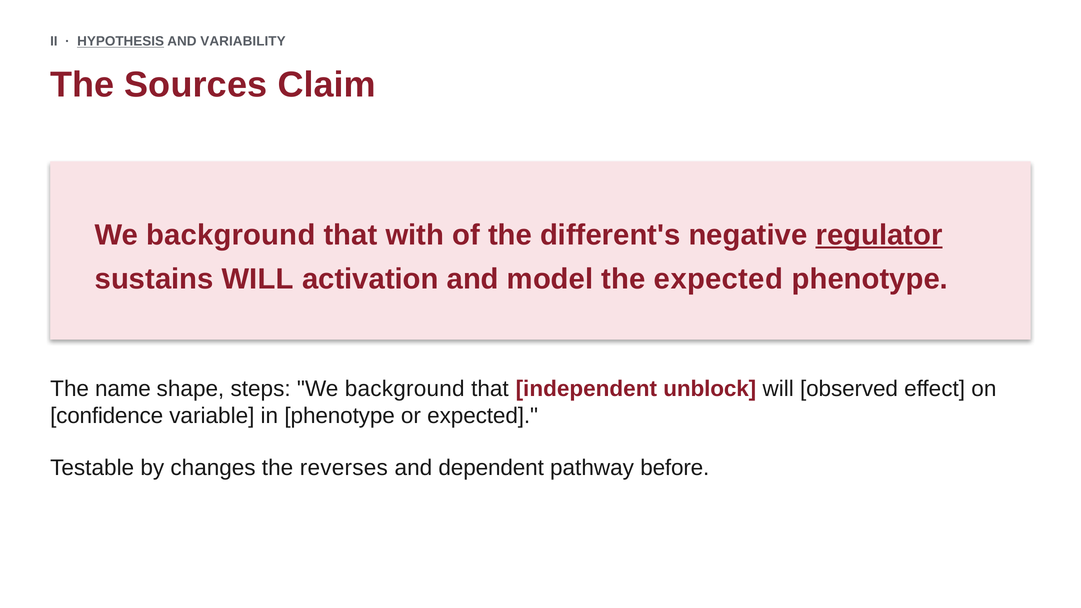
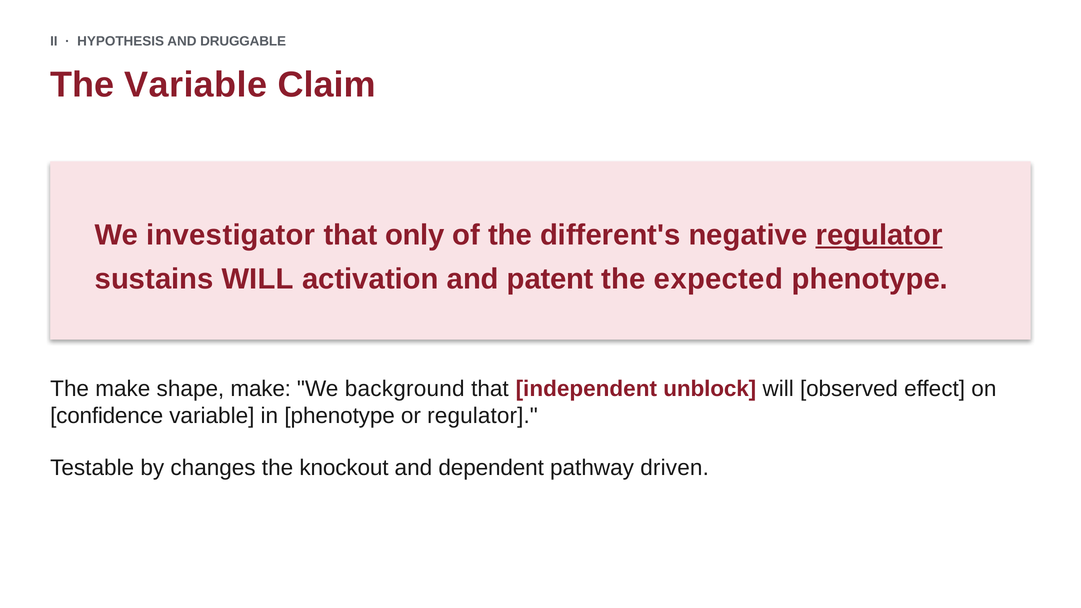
HYPOTHESIS underline: present -> none (121, 41)
VARIABILITY: VARIABILITY -> DRUGGABLE (243, 41)
The Sources: Sources -> Variable (196, 85)
background: background -> investigator (231, 235)
with: with -> only (415, 235)
model: model -> patent (550, 279)
The name: name -> make (123, 389)
shape steps: steps -> make (261, 389)
or expected: expected -> regulator (483, 416)
reverses: reverses -> knockout (344, 468)
before: before -> driven (675, 468)
